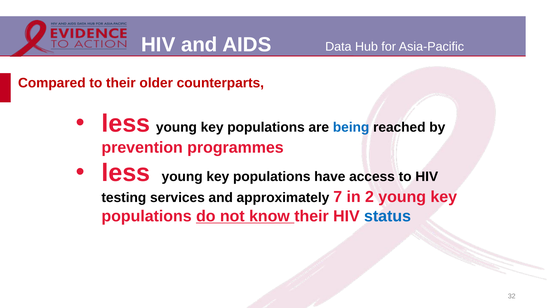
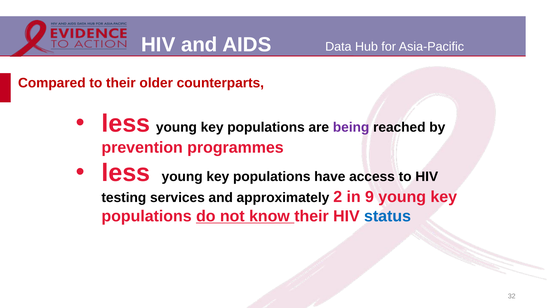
being colour: blue -> purple (351, 127)
7: 7 -> 2 (338, 197)
2: 2 -> 9 (370, 197)
